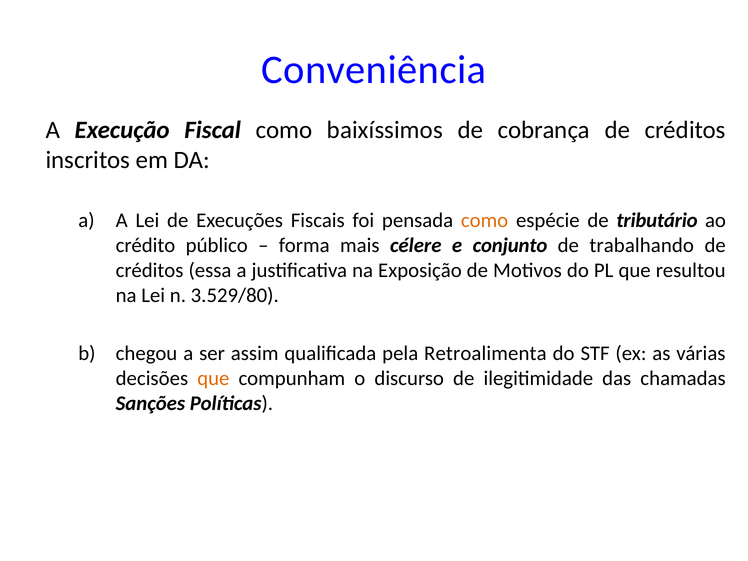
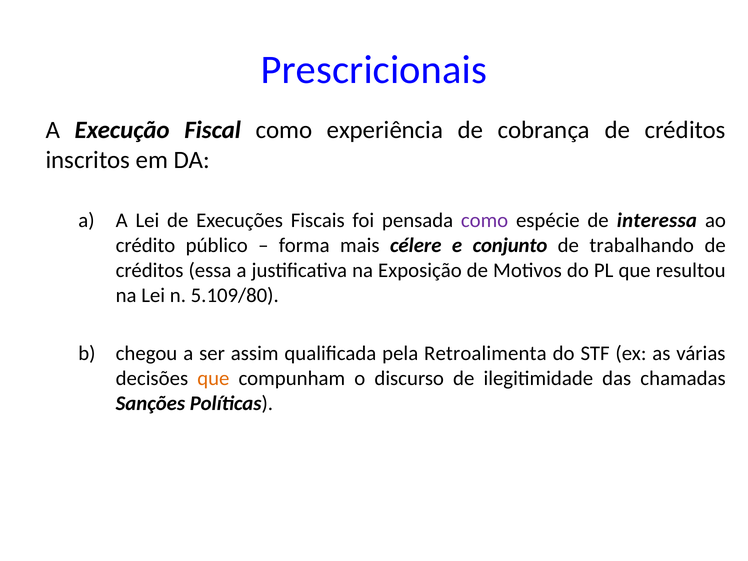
Conveniência: Conveniência -> Prescricionais (374, 70)
baixíssimos: baixíssimos -> experiência (385, 130)
como colour: orange -> purple (485, 220)
tributário: tributário -> interessa (657, 220)
3.529/80: 3.529/80 -> 5.109/80 (235, 295)
